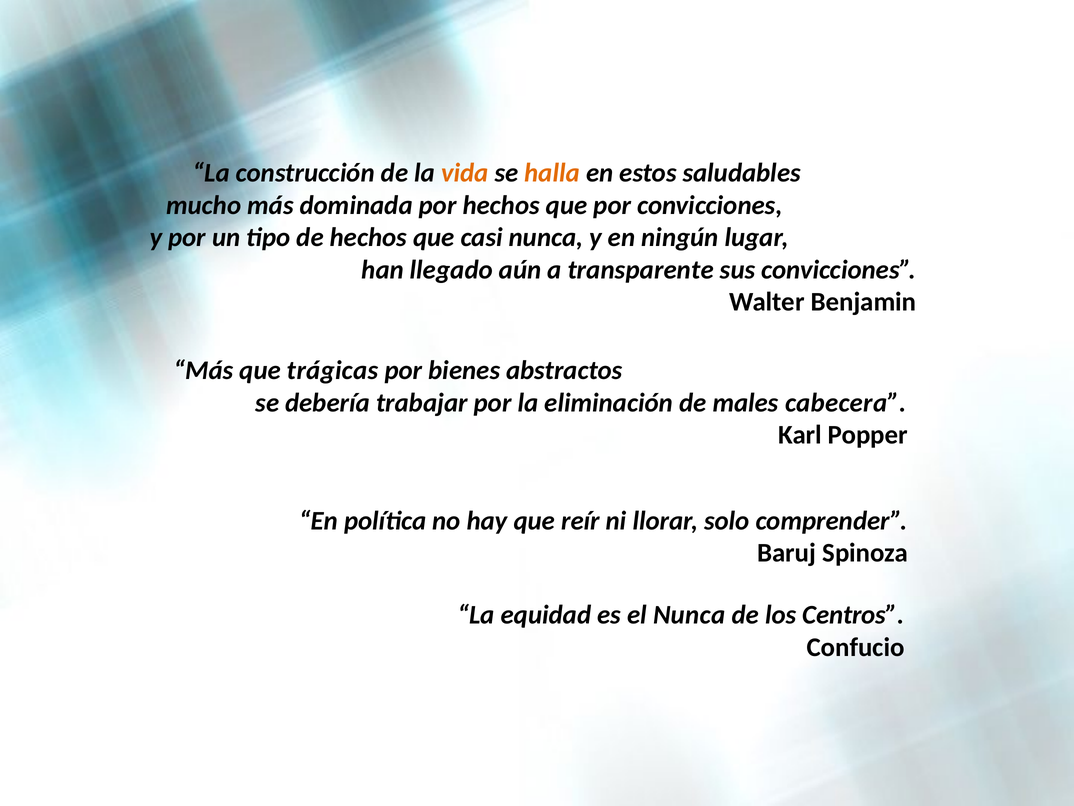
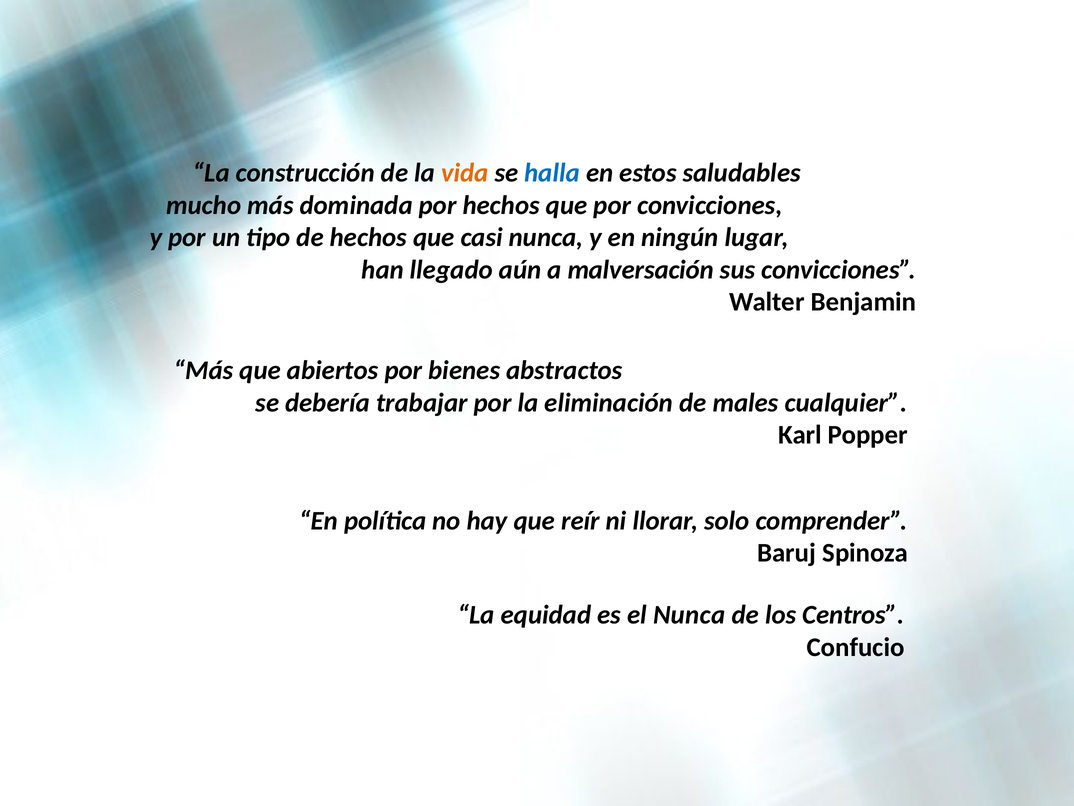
halla colour: orange -> blue (552, 173)
transparente: transparente -> malversación (641, 270)
trágicas: trágicas -> abiertos (333, 370)
cabecera: cabecera -> cualquier (846, 402)
